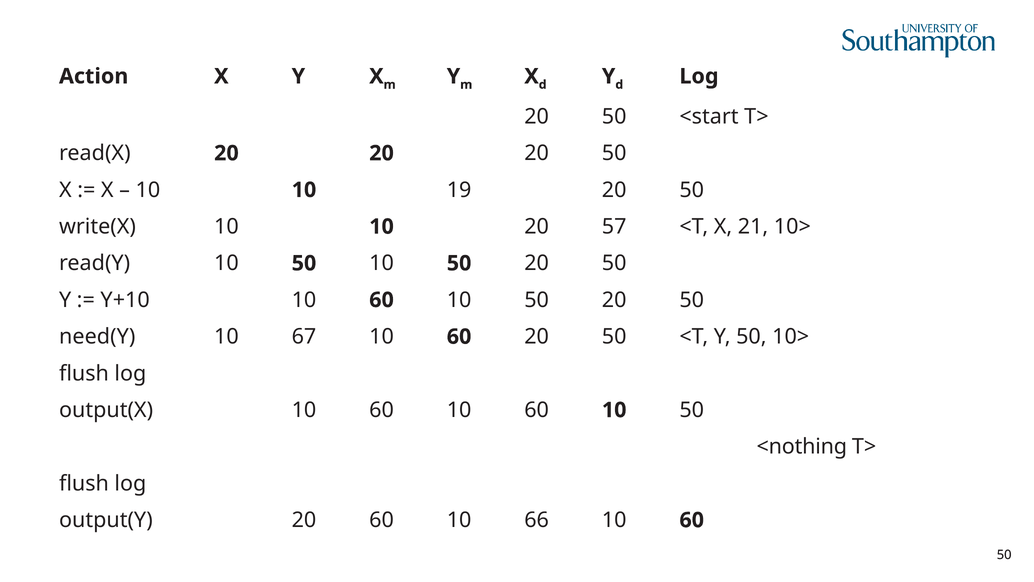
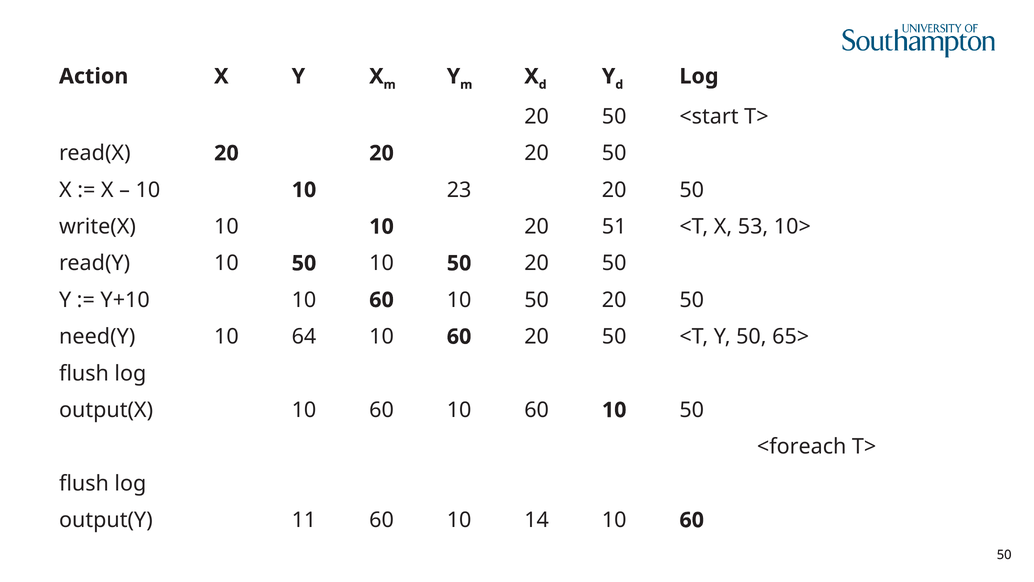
19: 19 -> 23 (459, 190)
57: 57 -> 51 (614, 226)
21: 21 -> 53 (753, 226)
67: 67 -> 64 (304, 336)
50 10>: 10> -> 65> (791, 336)
<nothing: <nothing -> <foreach (802, 446)
output(Y 20: 20 -> 11 (304, 520)
66: 66 -> 14 (537, 520)
